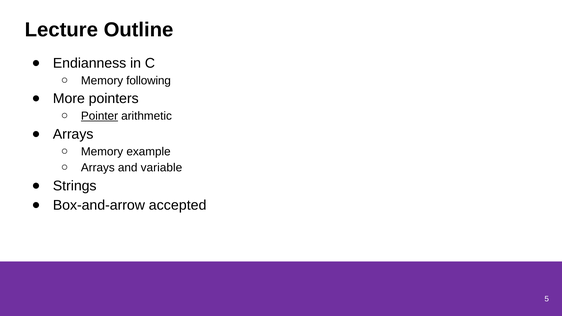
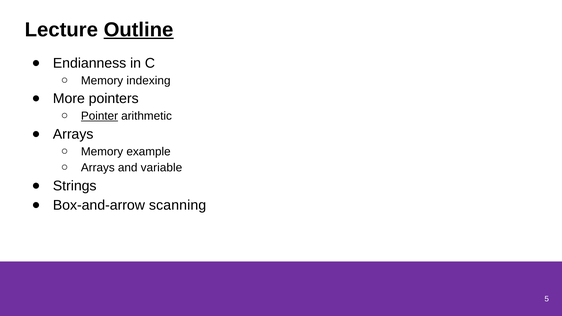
Outline underline: none -> present (139, 30)
following: following -> indexing (149, 81)
accepted: accepted -> scanning (178, 205)
